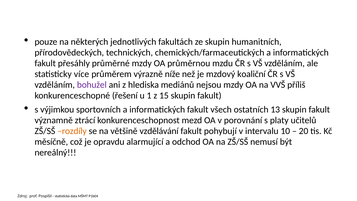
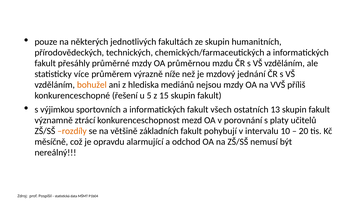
koaliční: koaliční -> jednání (251, 74)
bohužel colour: purple -> orange (92, 85)
1: 1 -> 5 (149, 95)
vzdělávání: vzdělávání -> základních (159, 131)
